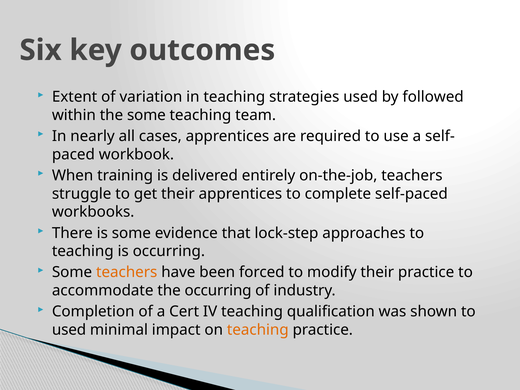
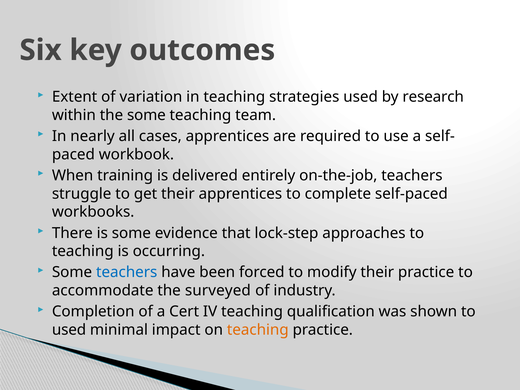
followed: followed -> research (433, 97)
teachers colour: orange -> blue (127, 272)
the occurring: occurring -> surveyed (218, 291)
